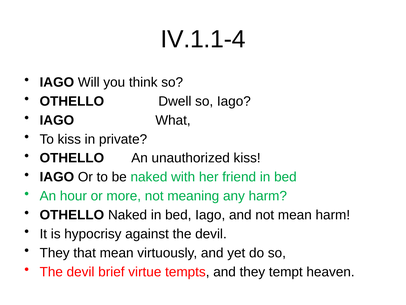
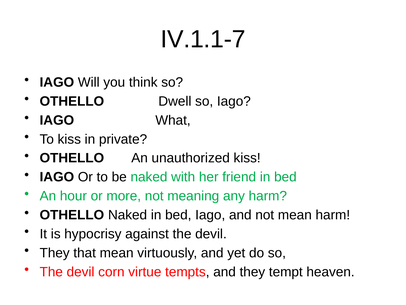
IV.1.1-4: IV.1.1-4 -> IV.1.1-7 (203, 39)
brief: brief -> corn (111, 272)
